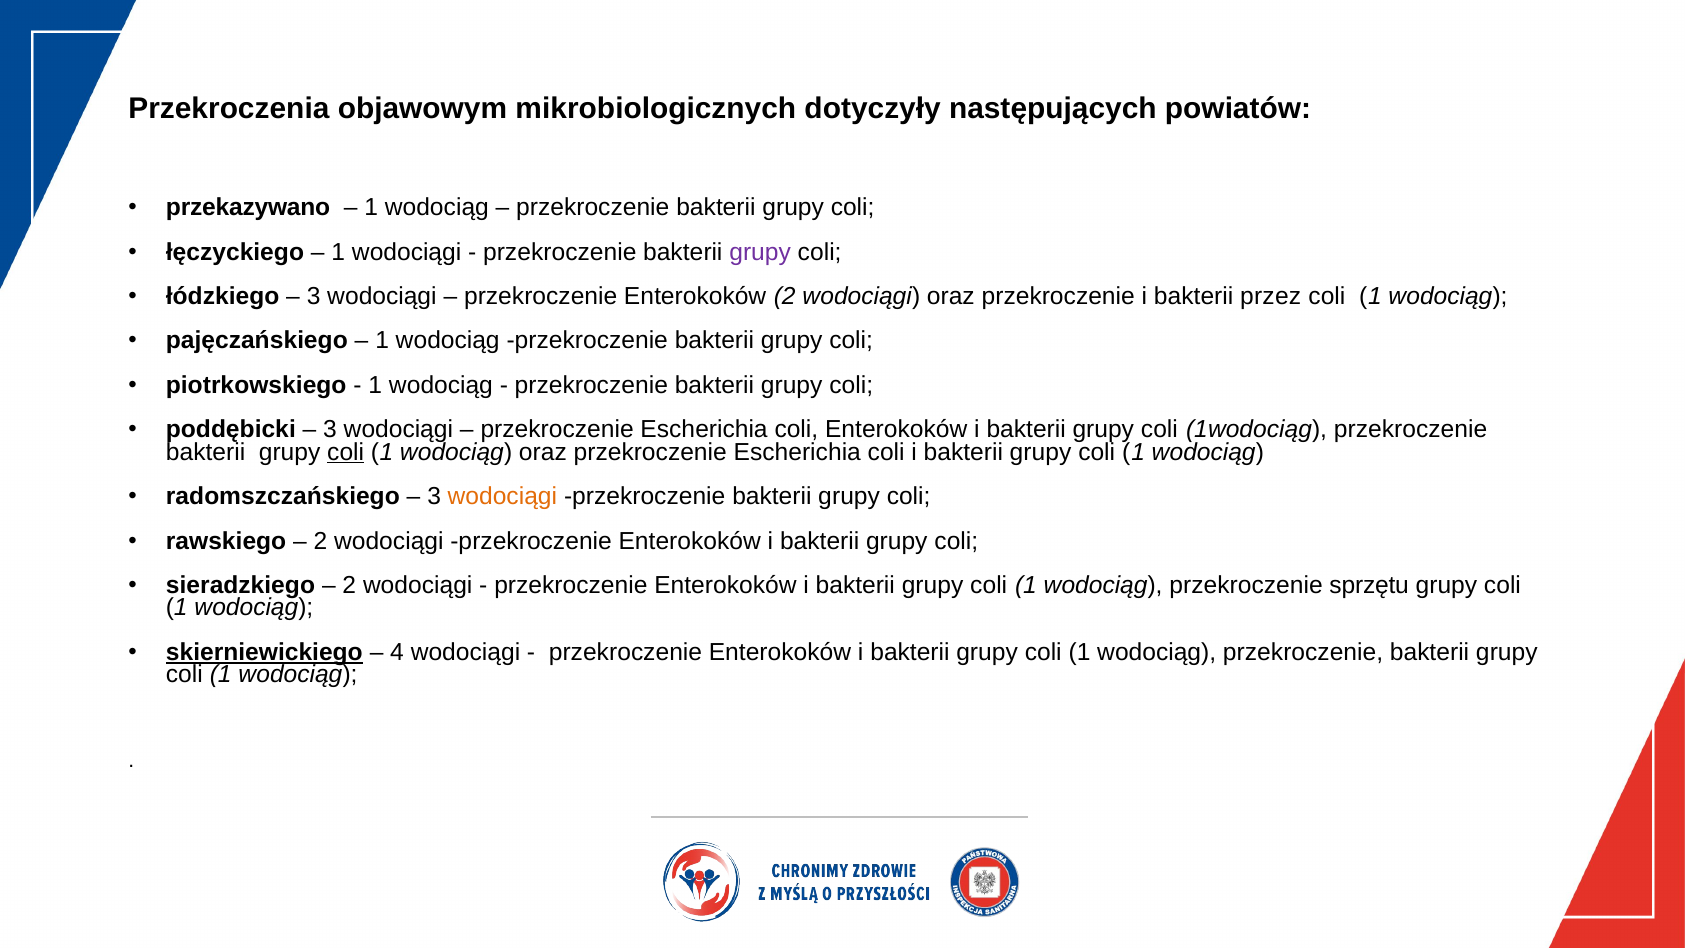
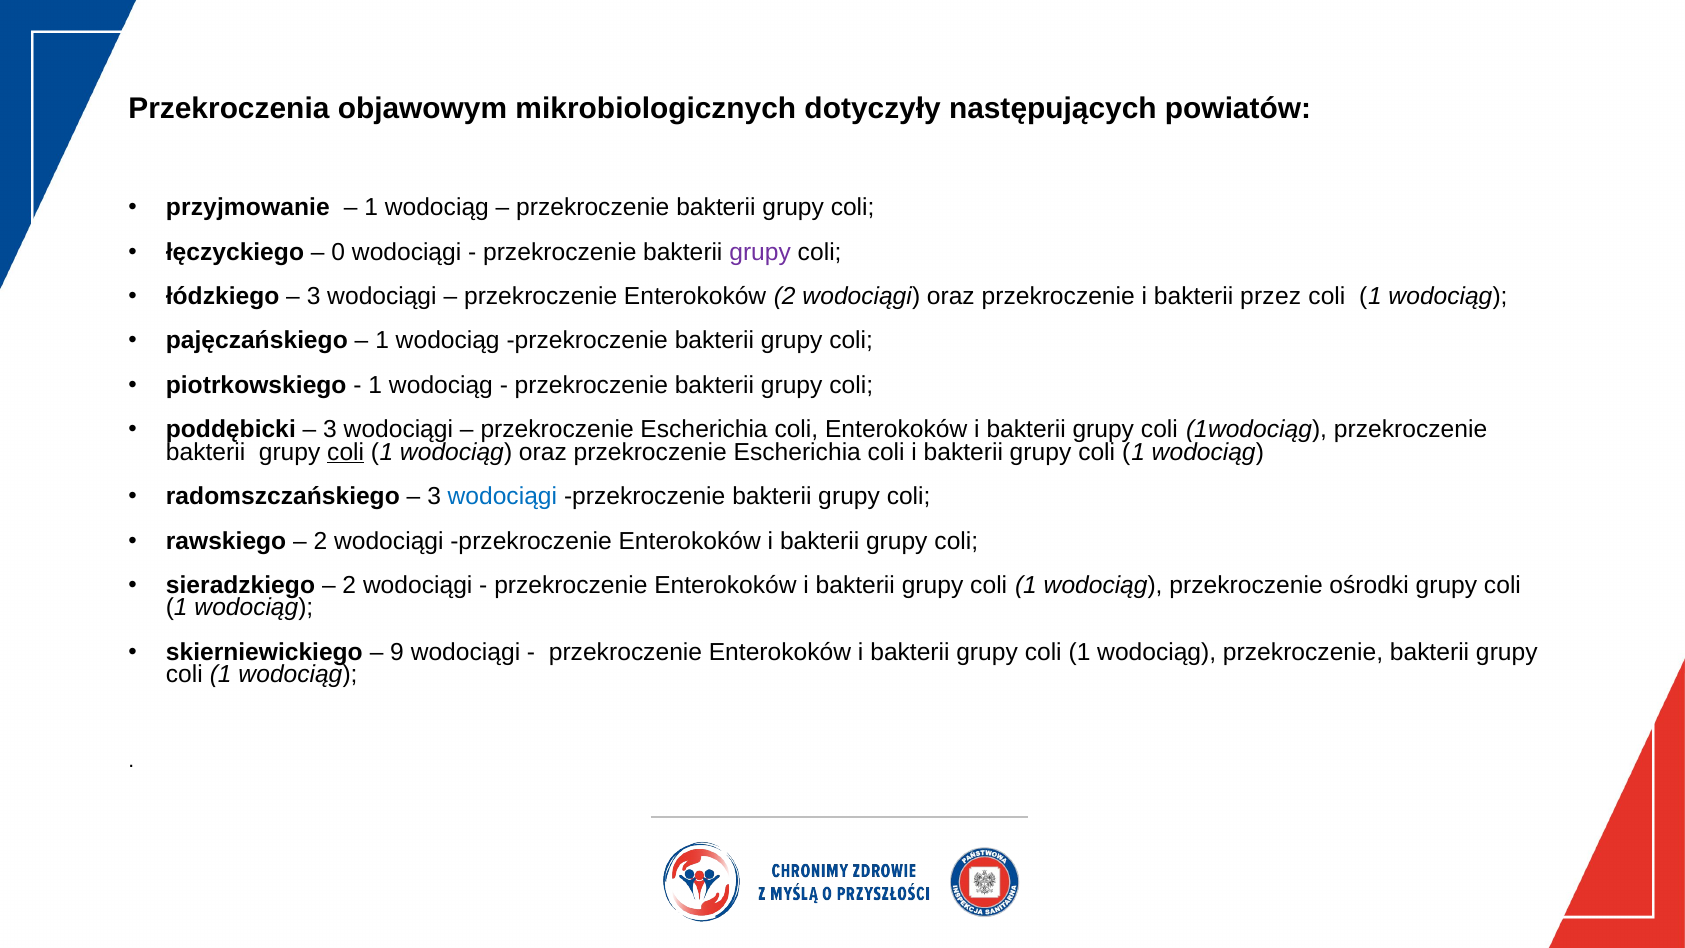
przekazywano: przekazywano -> przyjmowanie (248, 208)
1: 1 -> 0 (338, 252)
wodociągi colour: orange -> blue (502, 496)
sprzętu: sprzętu -> ośrodki (1369, 585)
skierniewickiego underline: present -> none (264, 652)
4: 4 -> 9 (397, 652)
